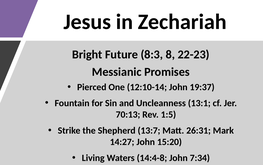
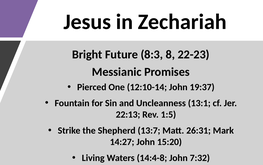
70:13: 70:13 -> 22:13 (128, 114)
7:34: 7:34 -> 7:32 (200, 157)
